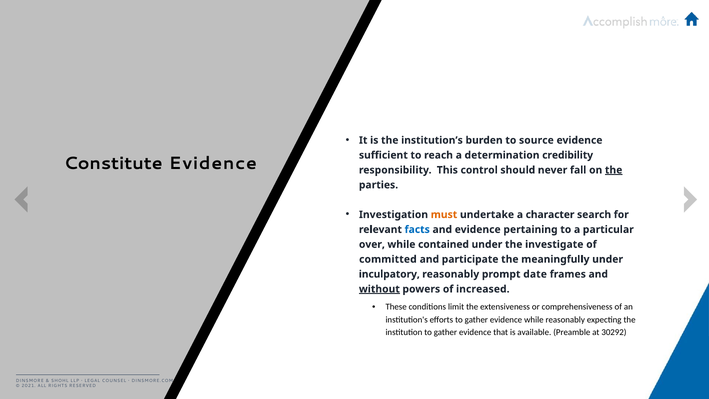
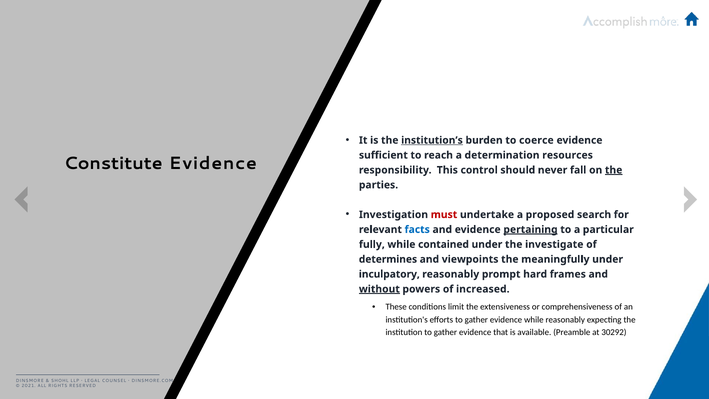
institution’s underline: none -> present (432, 140)
source: source -> coerce (536, 140)
credibility: credibility -> resources (568, 155)
must colour: orange -> red (444, 215)
character: character -> proposed (550, 215)
pertaining underline: none -> present (531, 229)
over: over -> fully (372, 244)
committed: committed -> determines (388, 259)
participate: participate -> viewpoints (470, 259)
date: date -> hard (535, 274)
